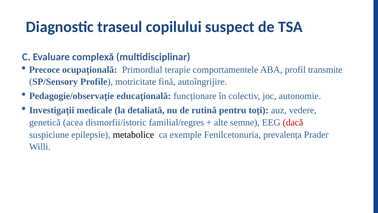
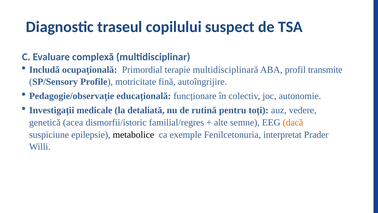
Precoce: Precoce -> Includă (44, 70)
comportamentele: comportamentele -> multidisciplinară (225, 70)
dacă colour: red -> orange (293, 122)
prevalența: prevalența -> interpretat (282, 134)
